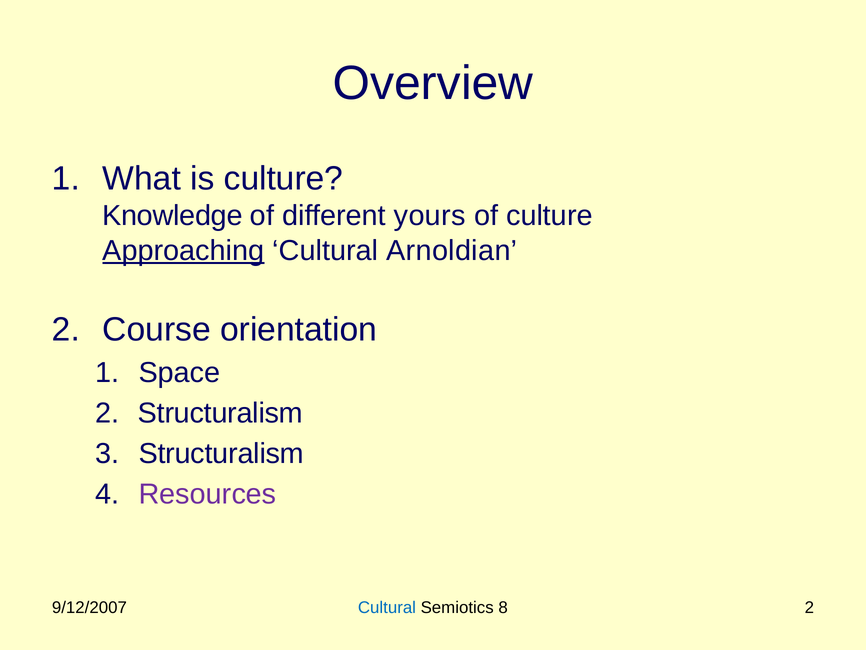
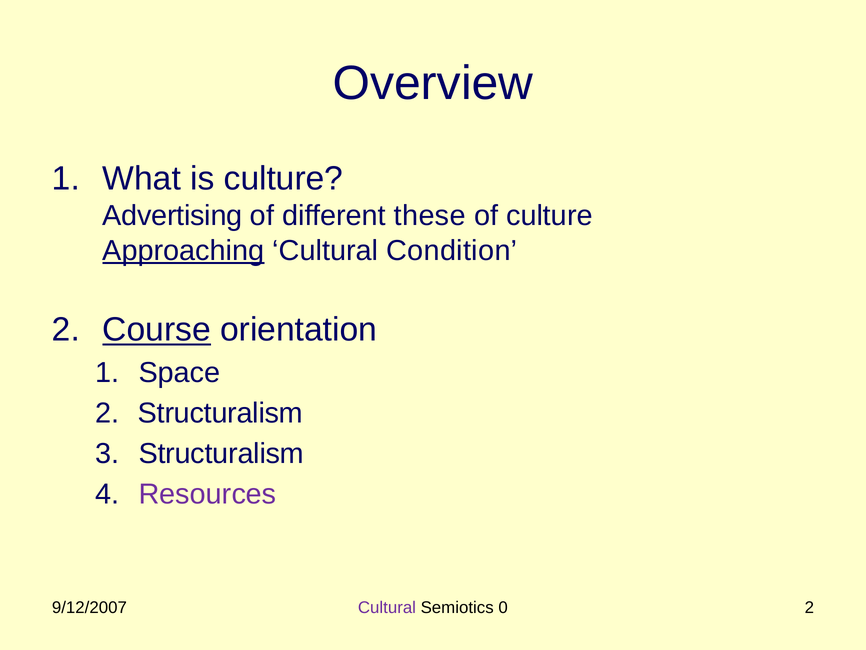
Knowledge: Knowledge -> Advertising (172, 216)
yours: yours -> these (430, 216)
Arnoldian: Arnoldian -> Condition (452, 250)
Course underline: none -> present (157, 330)
Cultural colour: blue -> purple (387, 607)
8: 8 -> 0 (503, 607)
